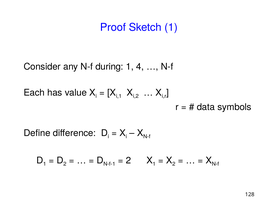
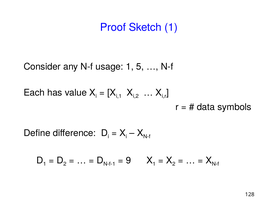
during: during -> usage (109, 67)
4: 4 -> 5 (140, 67)
2: 2 -> 9 (128, 161)
